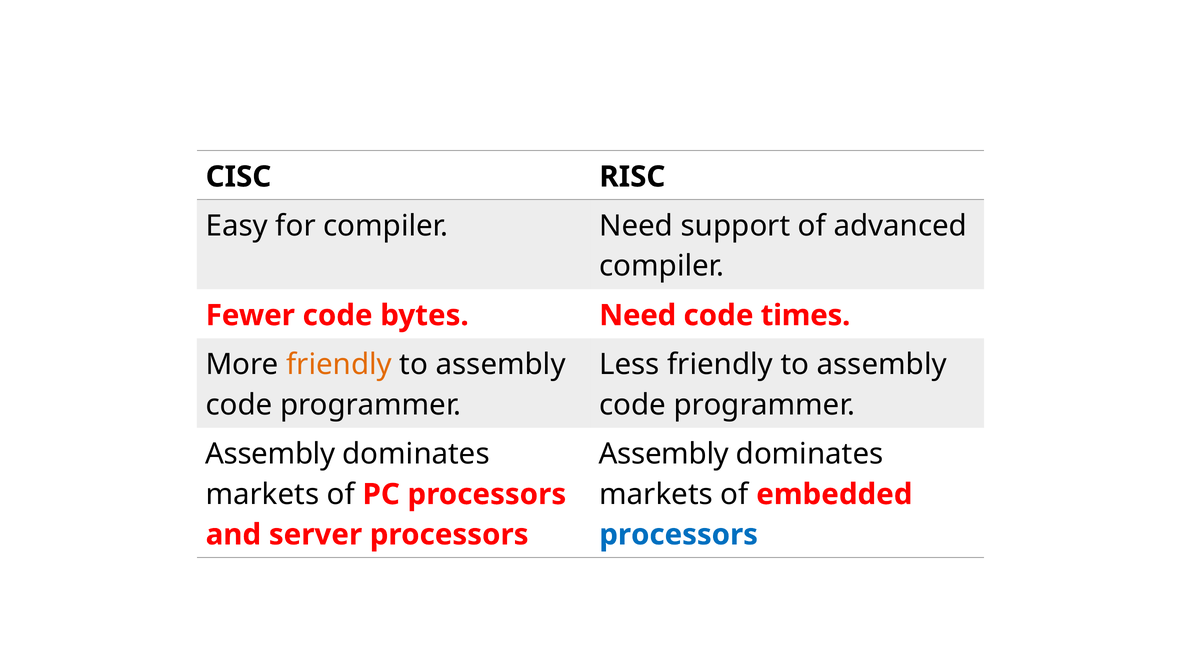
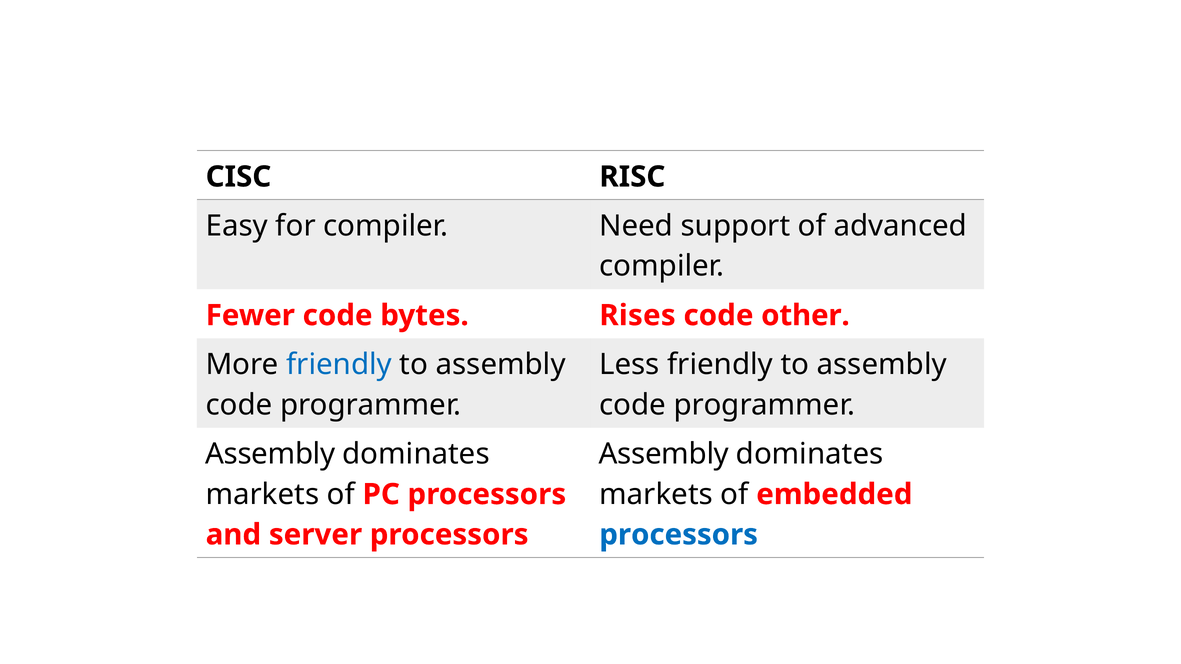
bytes Need: Need -> Rises (637, 316)
times: times -> other (805, 316)
friendly colour: orange -> blue (339, 365)
